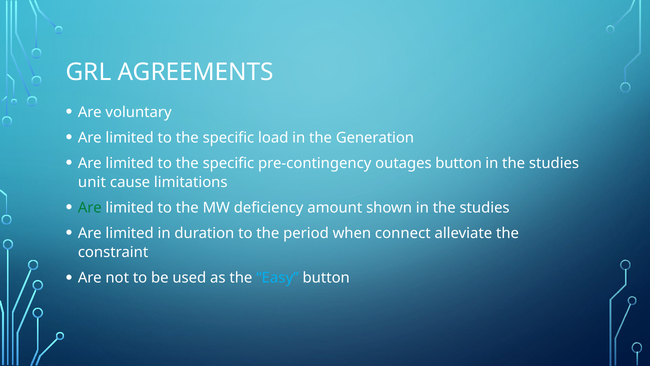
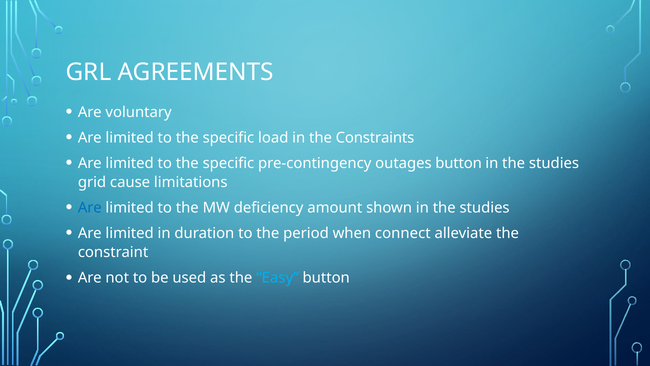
Generation: Generation -> Constraints (375, 138)
unit: unit -> grid (92, 182)
Are colour: green -> blue (90, 208)
